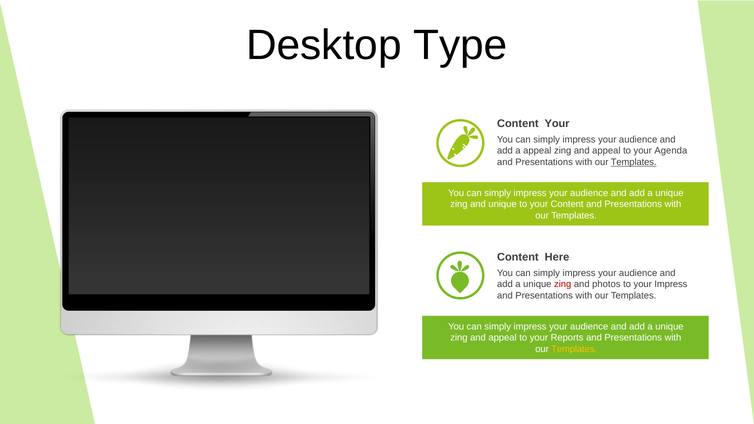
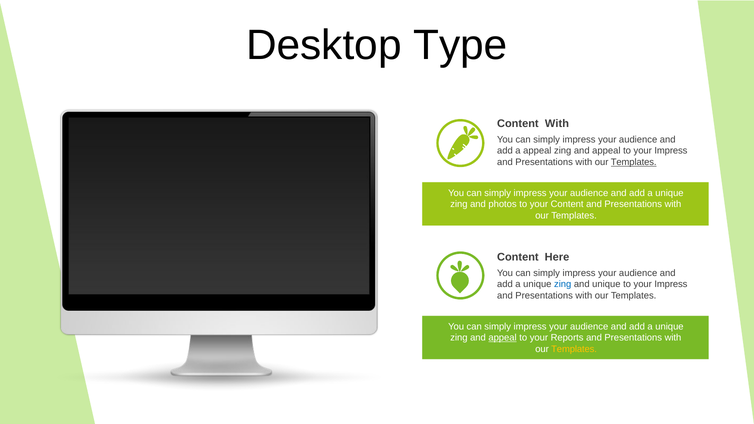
Content Your: Your -> With (557, 124)
appeal to your Agenda: Agenda -> Impress (671, 151)
and unique: unique -> photos (503, 204)
zing colour: red -> blue (563, 284)
and photos: photos -> unique (606, 284)
appeal underline: none -> present (503, 338)
